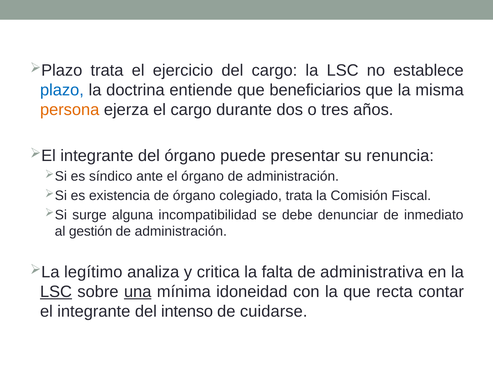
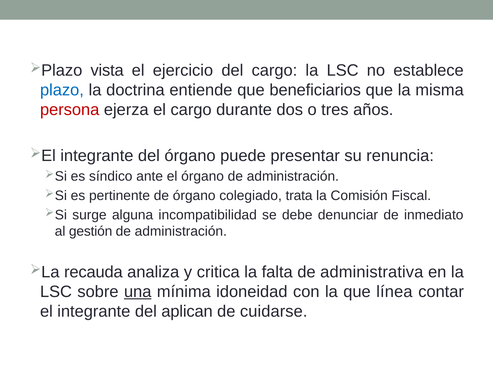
trata: trata -> vista (107, 70)
persona colour: orange -> red (70, 110)
existencia: existencia -> pertinente (120, 196)
legítimo: legítimo -> recauda (93, 272)
LSC underline: present -> none (56, 292)
recta: recta -> línea (394, 292)
intenso: intenso -> aplican (187, 311)
